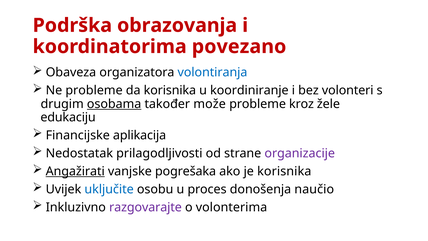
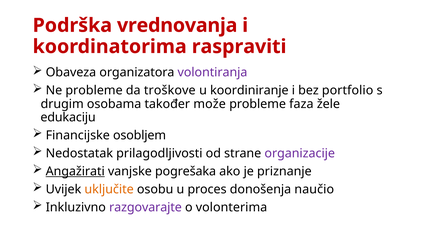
obrazovanja: obrazovanja -> vrednovanja (177, 25)
povezano: povezano -> raspraviti (239, 47)
volontiranja colour: blue -> purple (212, 72)
da korisnika: korisnika -> troškove (170, 90)
volonteri: volonteri -> portfolio (348, 90)
osobama underline: present -> none (114, 104)
kroz: kroz -> faza (301, 104)
aplikacija: aplikacija -> osobljem (140, 135)
je korisnika: korisnika -> priznanje (284, 171)
uključite colour: blue -> orange (109, 189)
